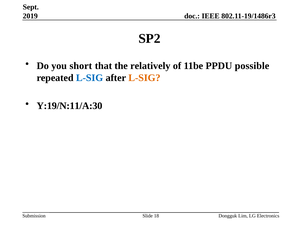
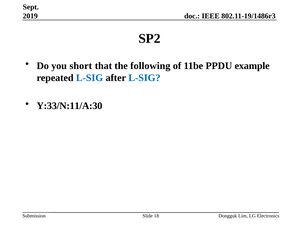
relatively: relatively -> following (150, 65)
possible: possible -> example (252, 65)
L-SIG colour: orange -> blue (144, 77)
Y:19/N:11/A:30: Y:19/N:11/A:30 -> Y:33/N:11/A:30 (69, 105)
